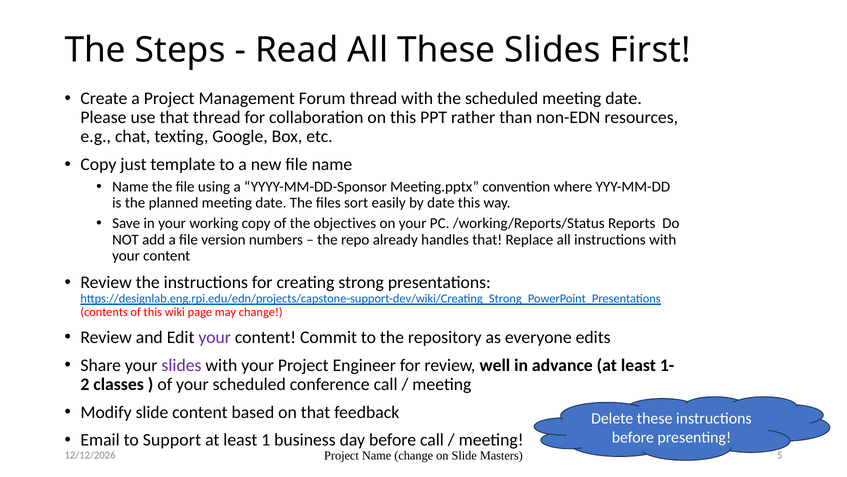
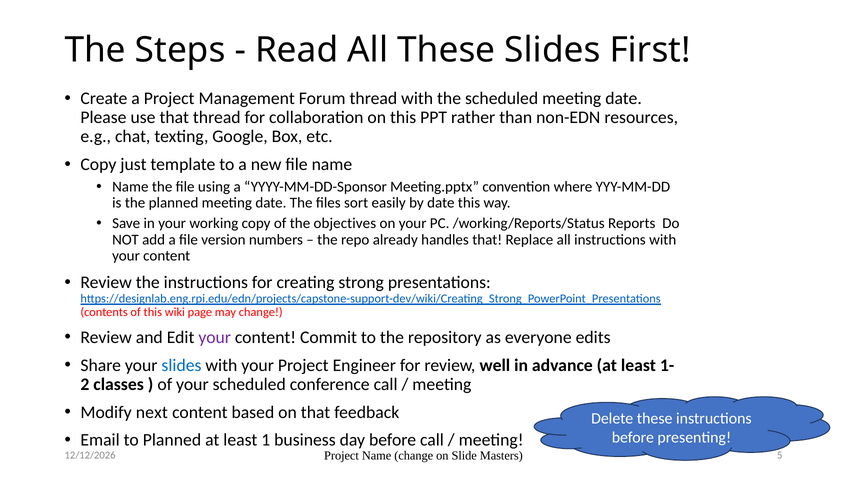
slides colour: purple -> blue (181, 365)
Modify slide: slide -> next (152, 412)
to Support: Support -> Planned (172, 440)
